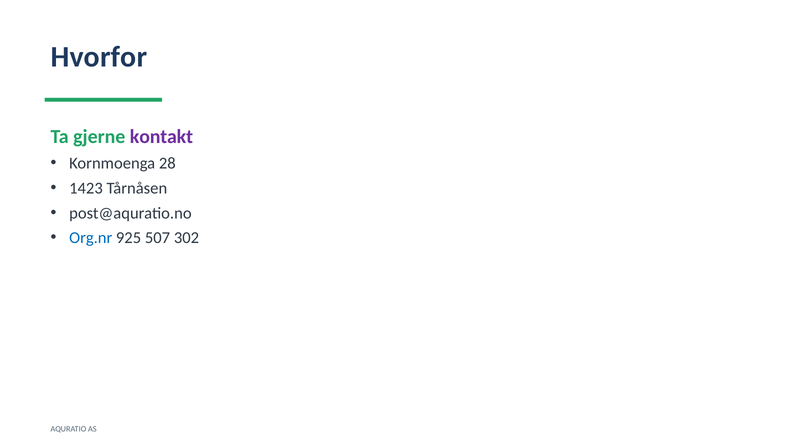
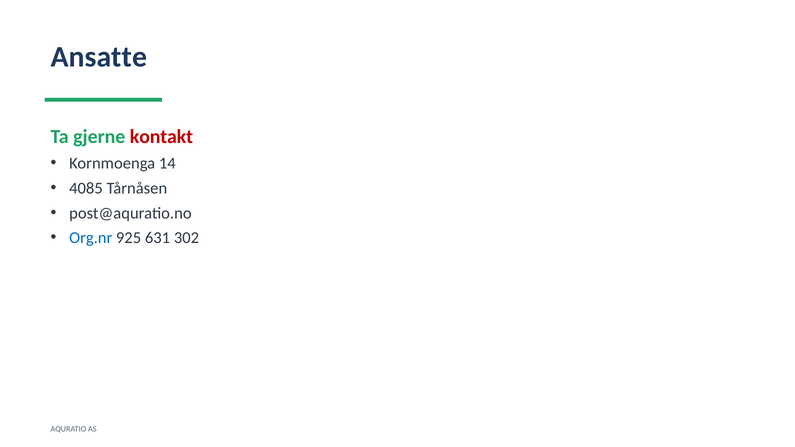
Hvorfor: Hvorfor -> Ansatte (99, 57)
kontakt colour: purple -> red (161, 137)
28: 28 -> 14 (167, 163)
1423: 1423 -> 4085 (86, 188)
507: 507 -> 631 (157, 238)
